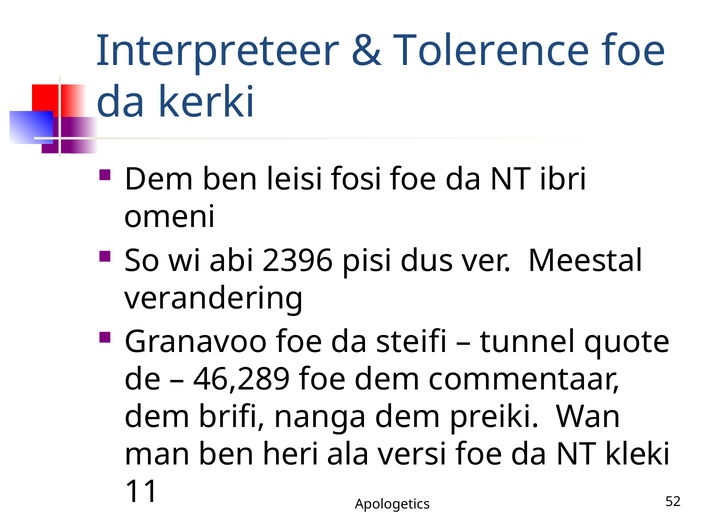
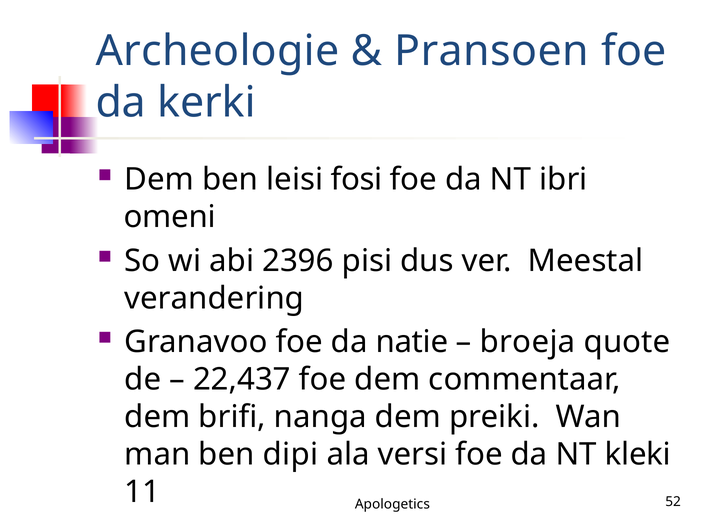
Interpreteer: Interpreteer -> Archeologie (217, 51)
Tolerence: Tolerence -> Pransoen (492, 51)
steifi: steifi -> natie (412, 342)
tunnel: tunnel -> broeja (528, 342)
46,289: 46,289 -> 22,437 (242, 380)
heri: heri -> dipi (291, 455)
